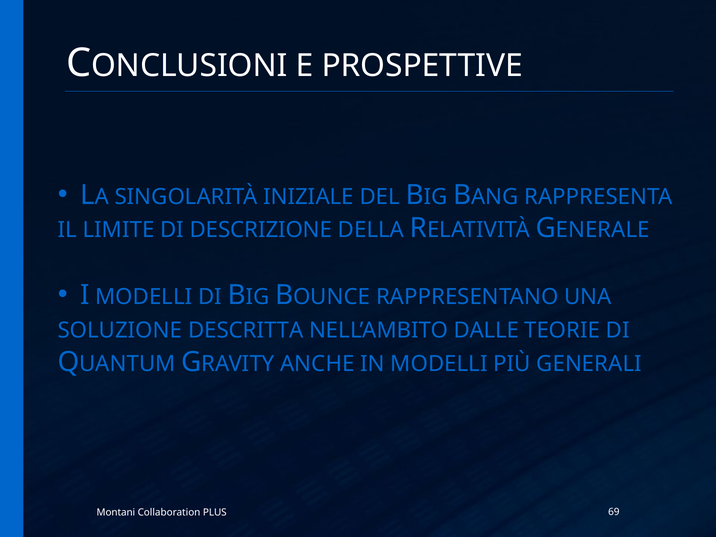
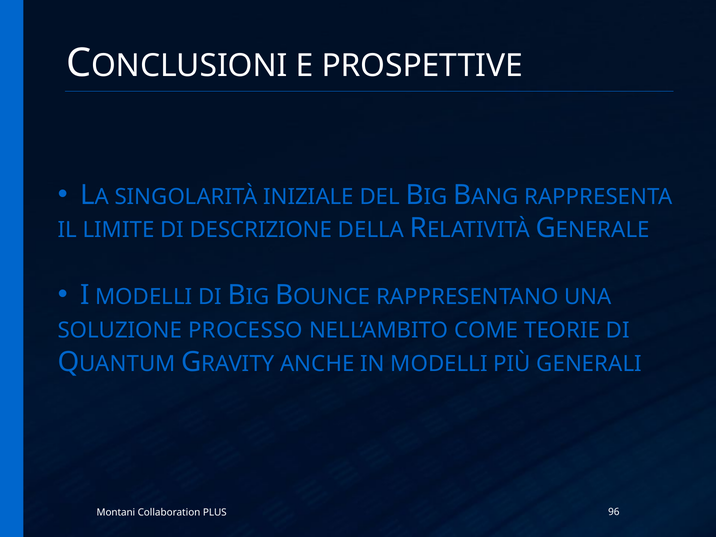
DESCRITTA: DESCRITTA -> PROCESSO (246, 330)
DALLE: DALLE -> COME (486, 330)
69: 69 -> 96 (614, 512)
